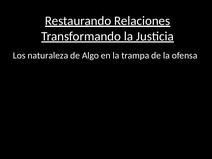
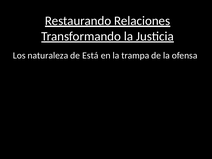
Algo: Algo -> Está (90, 55)
